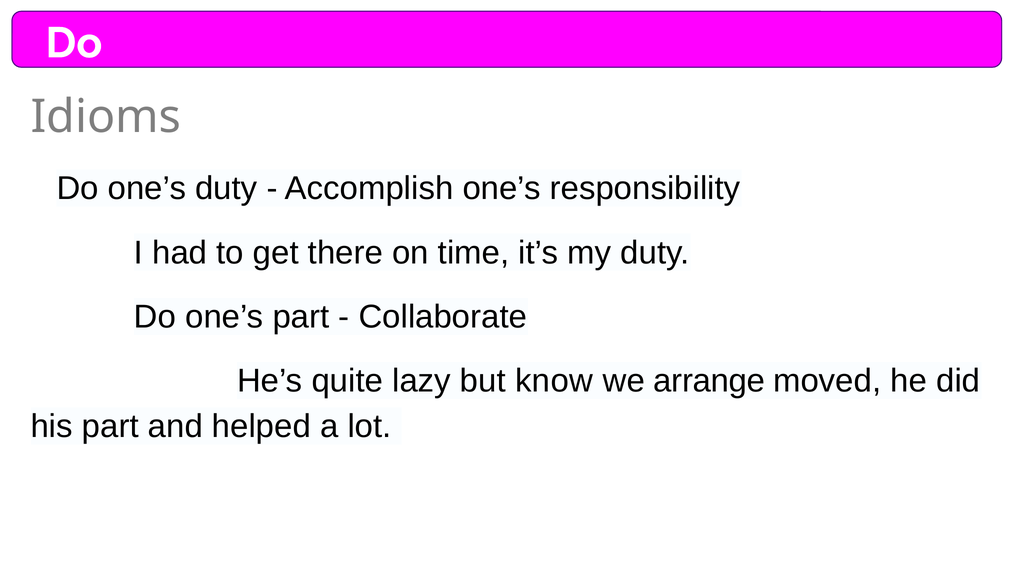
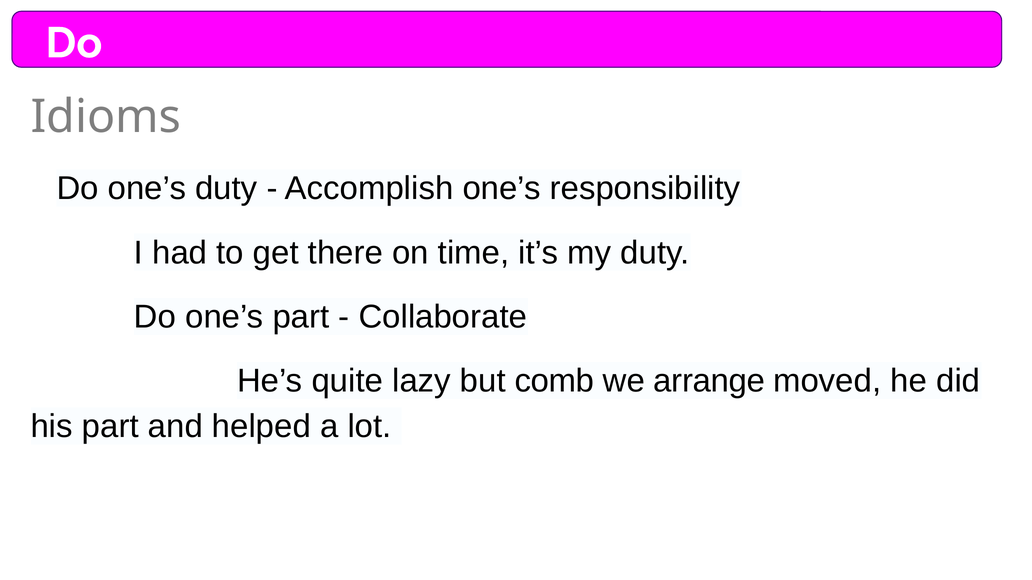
know: know -> comb (554, 381)
